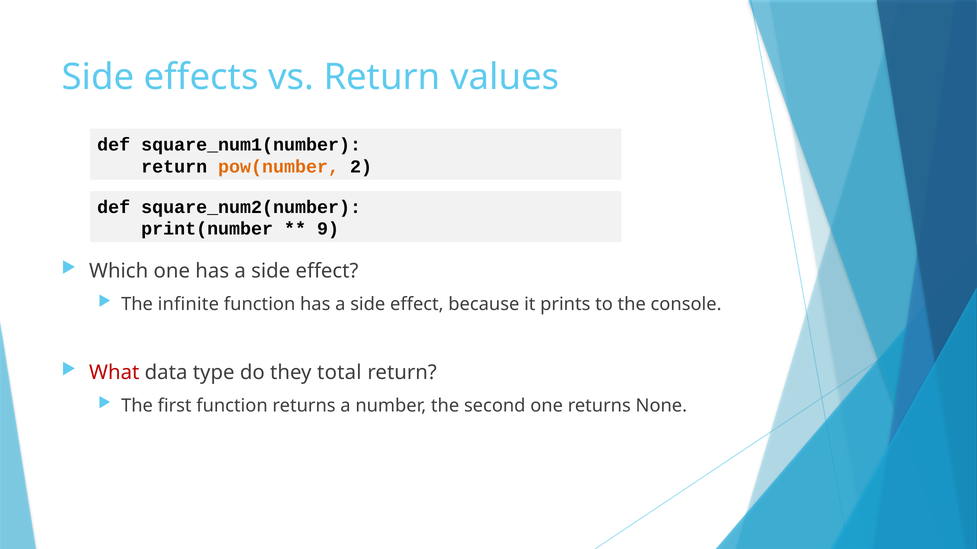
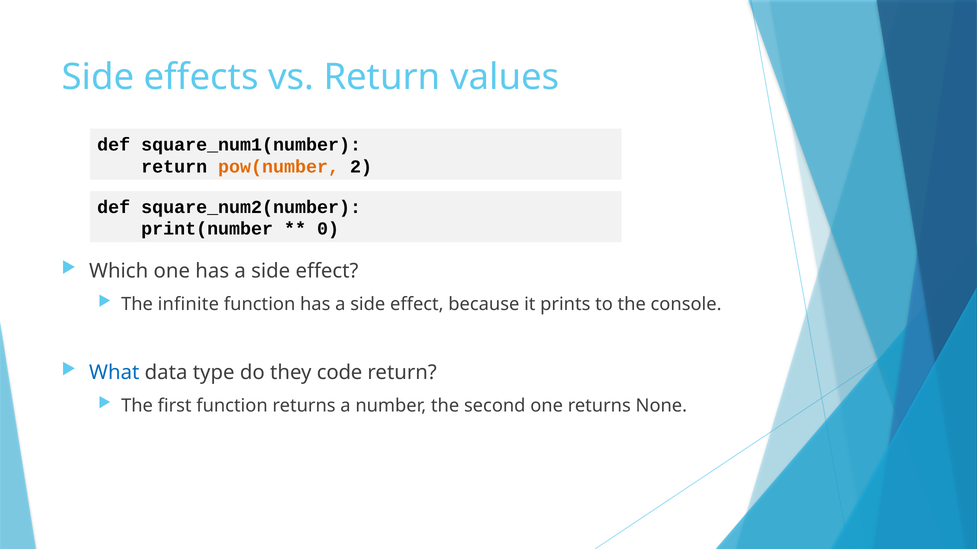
9: 9 -> 0 (328, 229)
What colour: red -> blue (114, 373)
total: total -> code (340, 373)
